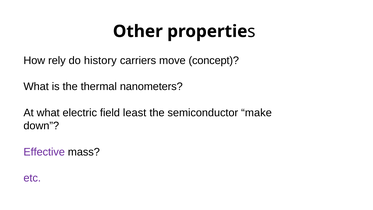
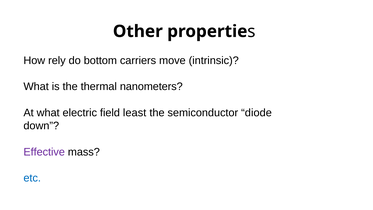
history: history -> bottom (100, 60)
concept: concept -> intrinsic (214, 60)
make: make -> diode (256, 113)
etc colour: purple -> blue (32, 178)
